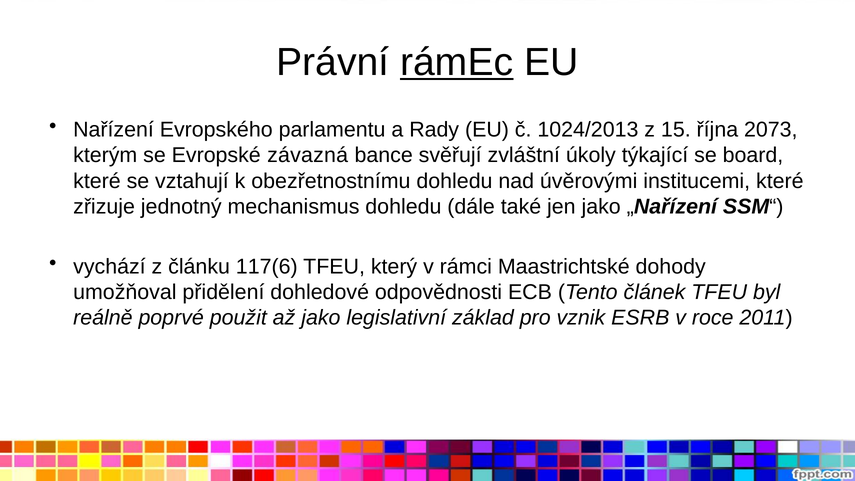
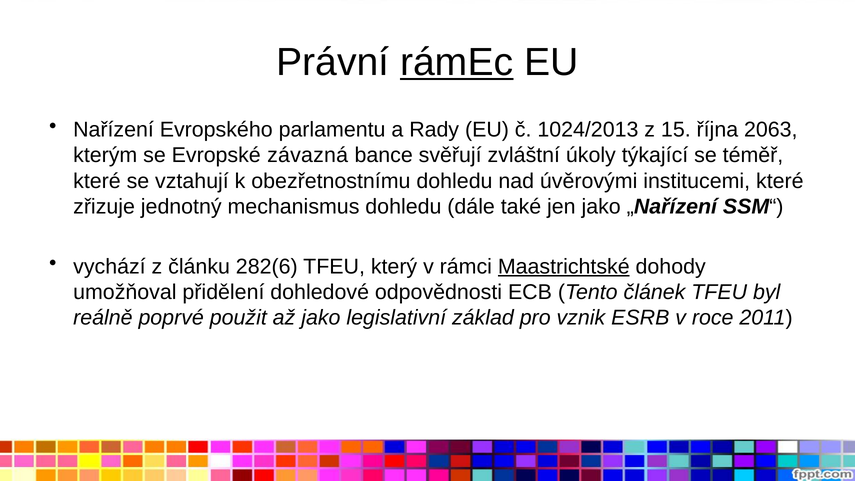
2073: 2073 -> 2063 (771, 130)
board: board -> téměř (753, 155)
117(6: 117(6 -> 282(6 (267, 267)
Maastrichtské underline: none -> present (564, 267)
